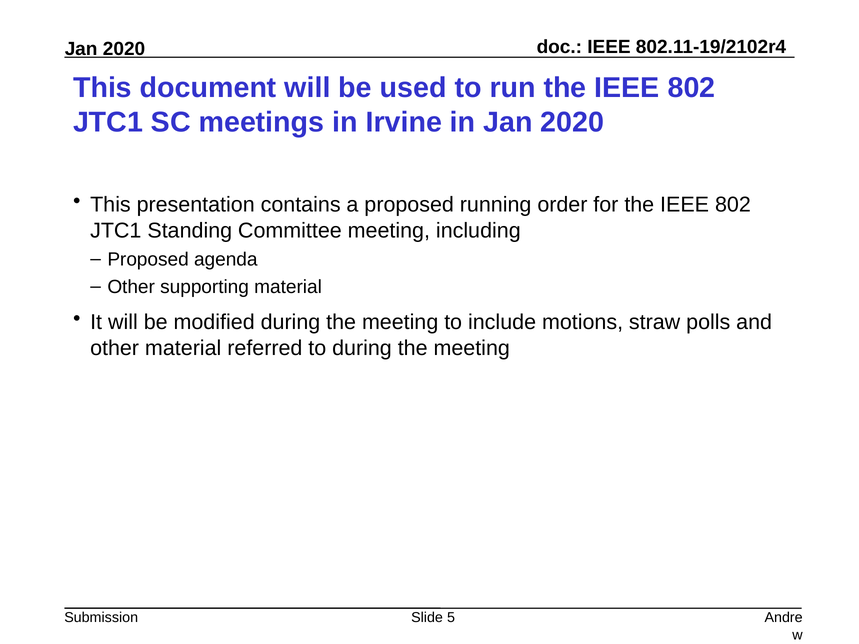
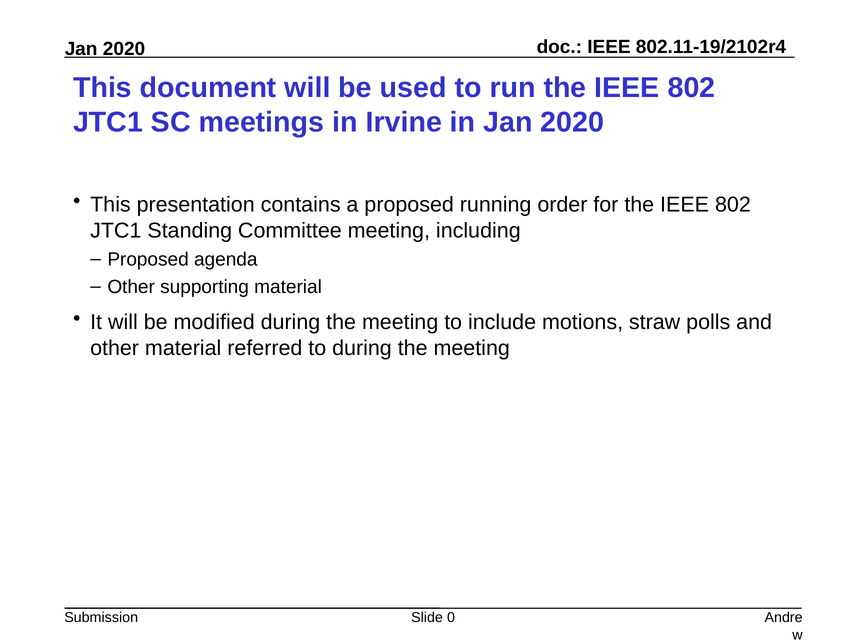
5: 5 -> 0 (451, 618)
